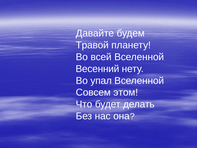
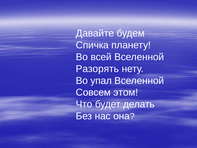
Травой: Травой -> Спичка (92, 45)
Весенний: Весенний -> Разорять (97, 69)
